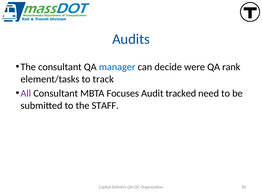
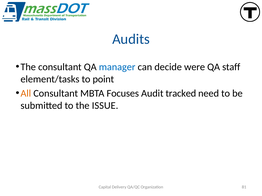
rank: rank -> staff (231, 67)
track: track -> point (103, 79)
All colour: purple -> orange (26, 94)
STAFF: STAFF -> ISSUE (105, 106)
